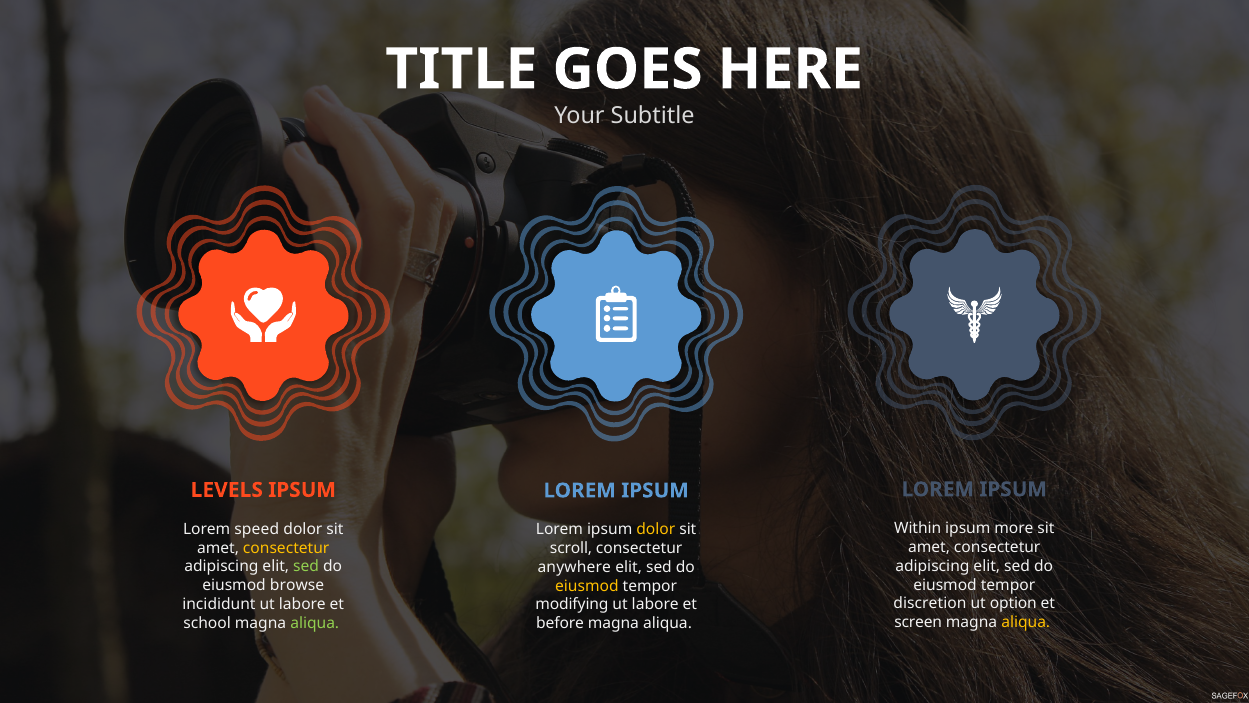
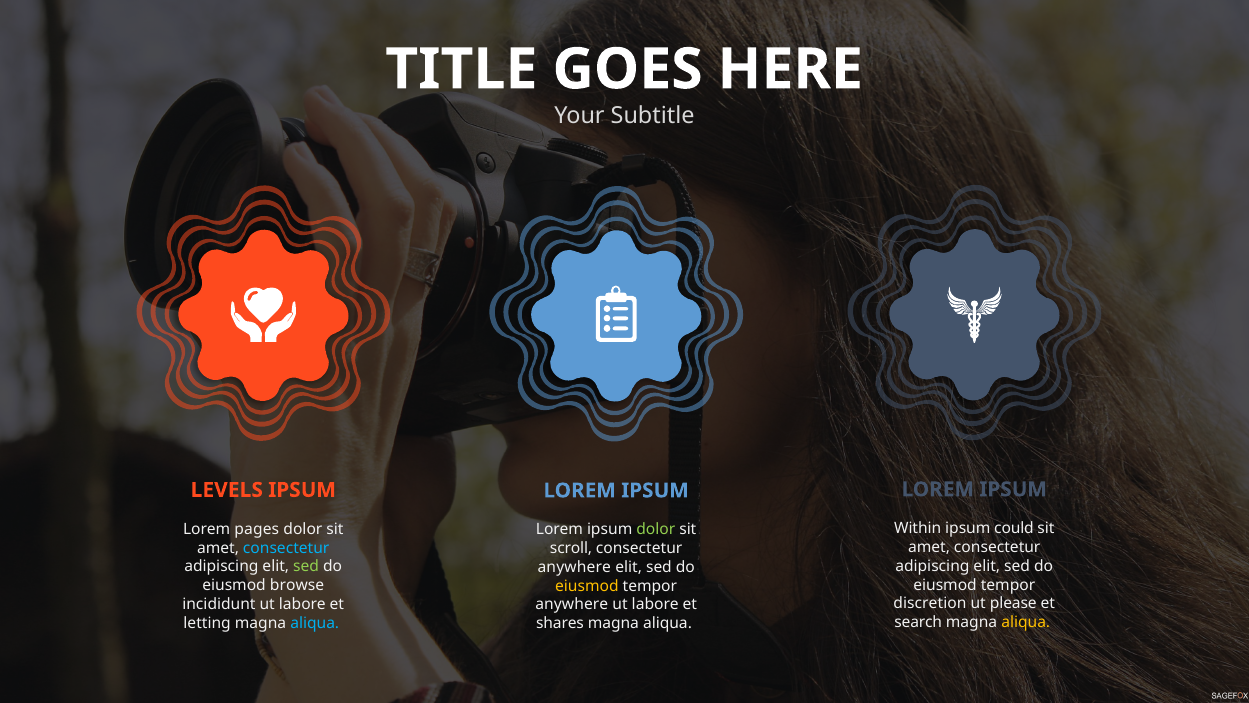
more: more -> could (1014, 528)
speed: speed -> pages (257, 529)
dolor colour: yellow -> light green (656, 529)
consectetur colour: yellow -> light blue (286, 548)
option: option -> please (1013, 603)
modifying: modifying -> anywhere (572, 604)
screen: screen -> search (918, 622)
school: school -> letting (207, 623)
aliqua colour: light green -> light blue (315, 623)
before: before -> shares (560, 623)
